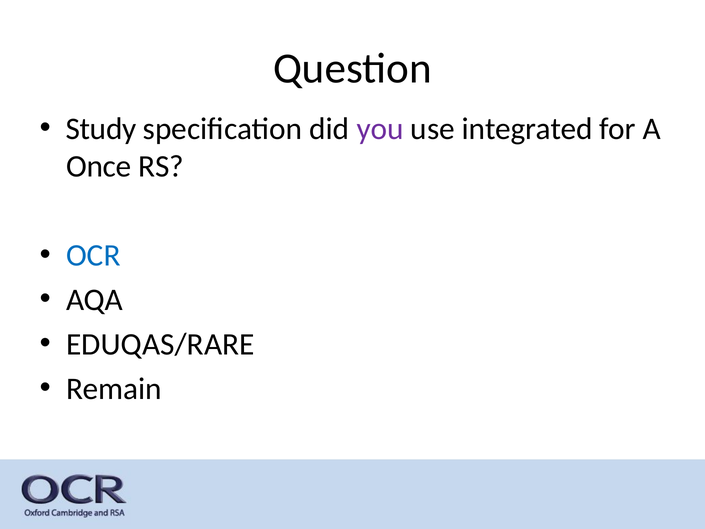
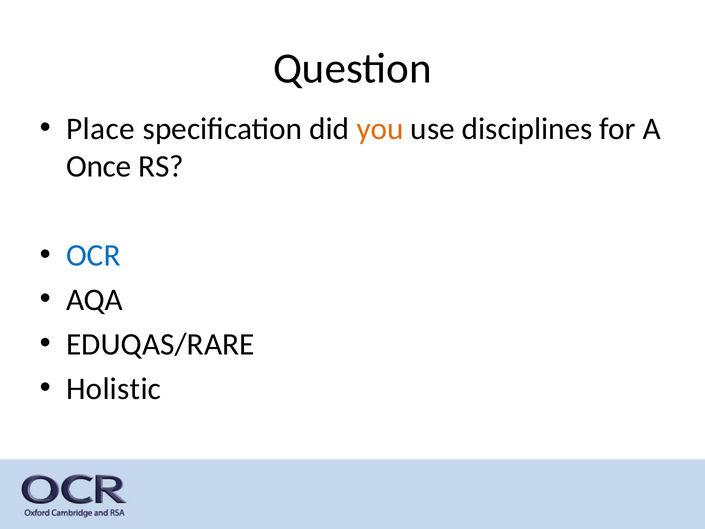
Study: Study -> Place (101, 129)
you colour: purple -> orange (380, 129)
integrated: integrated -> disciplines (527, 129)
Remain: Remain -> Holistic (114, 389)
